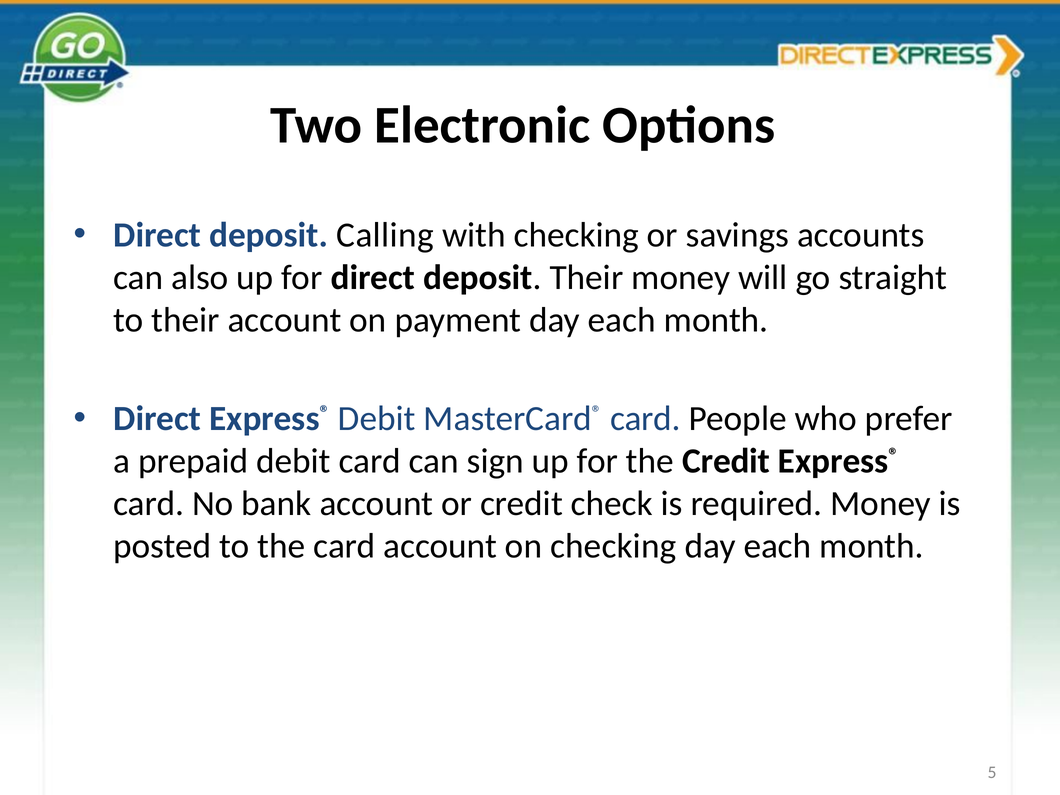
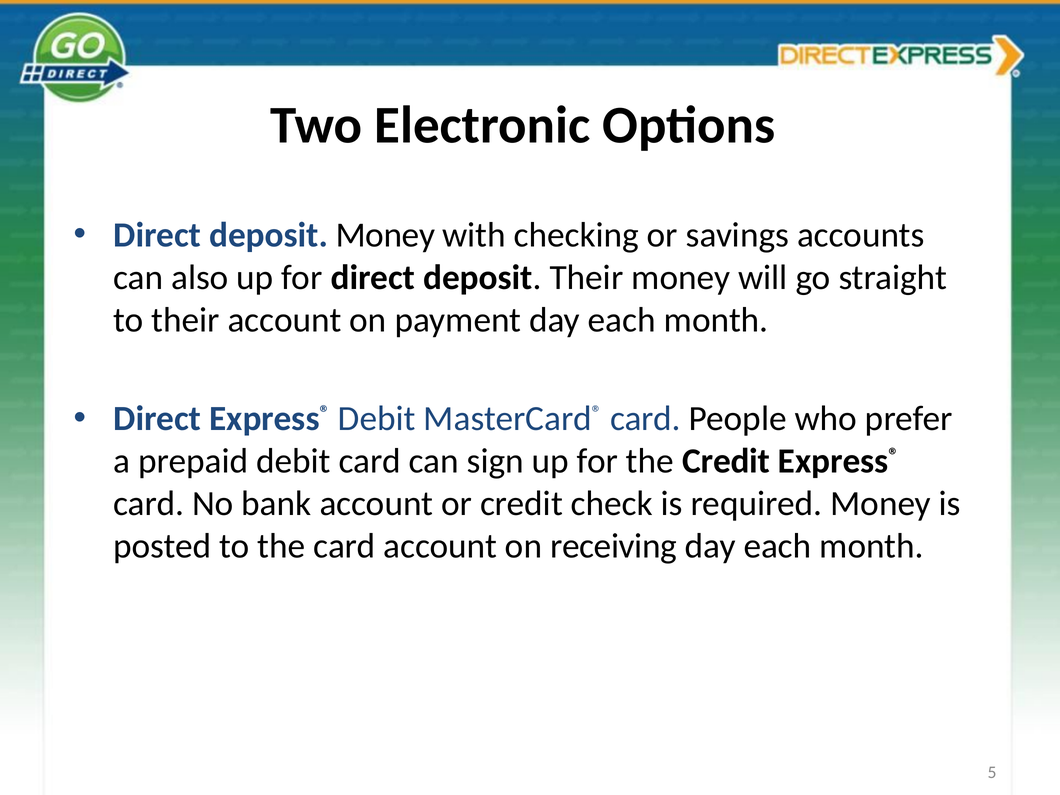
deposit Calling: Calling -> Money (385, 235)
on checking: checking -> receiving (614, 546)
